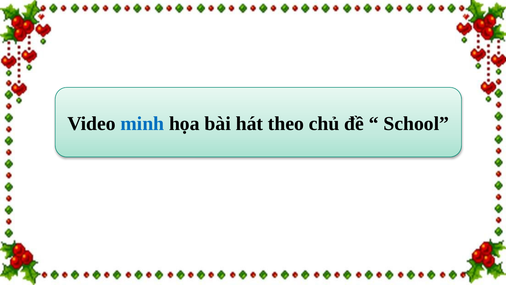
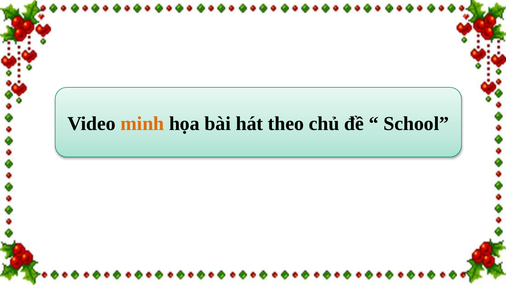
minh colour: blue -> orange (142, 123)
